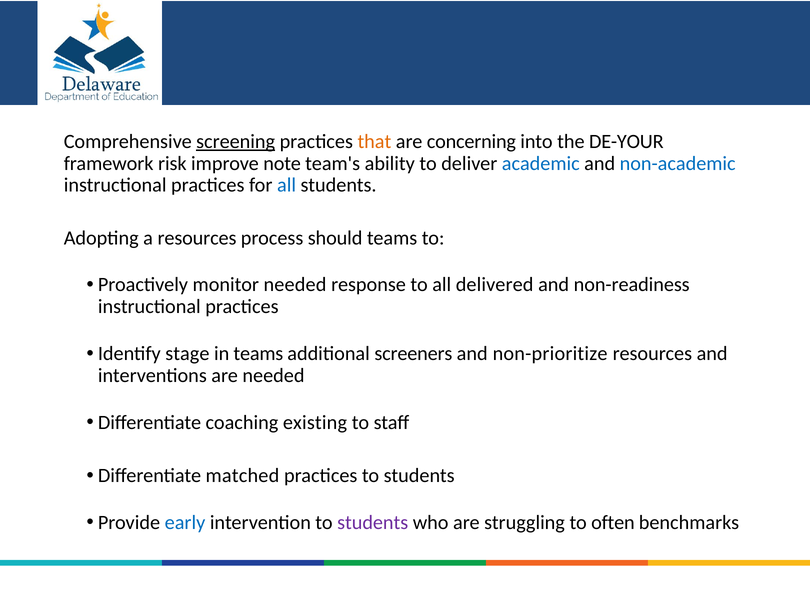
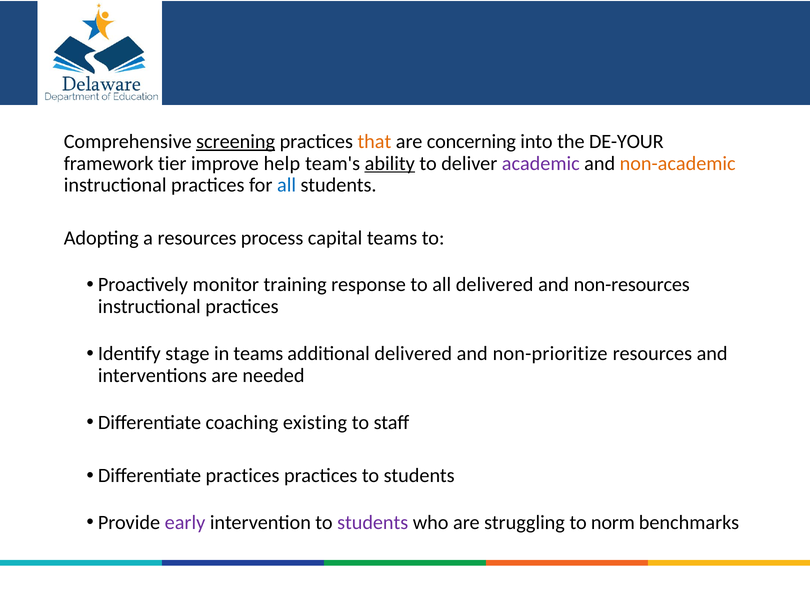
risk: risk -> tier (172, 163)
note: note -> help (282, 163)
ability underline: none -> present (390, 163)
academic colour: blue -> purple (541, 163)
non-academic colour: blue -> orange (678, 163)
should: should -> capital (335, 238)
monitor needed: needed -> training (295, 285)
non-readiness: non-readiness -> non-resources (632, 285)
additional screeners: screeners -> delivered (413, 353)
Differentiate matched: matched -> practices (243, 475)
early colour: blue -> purple (185, 522)
often: often -> norm (613, 522)
